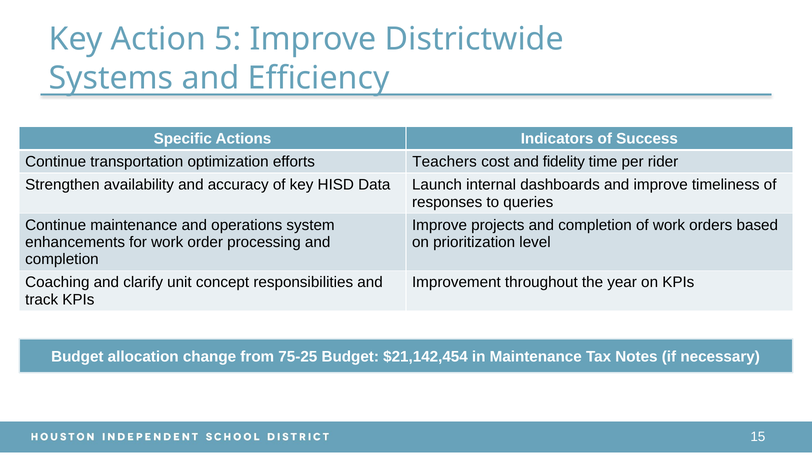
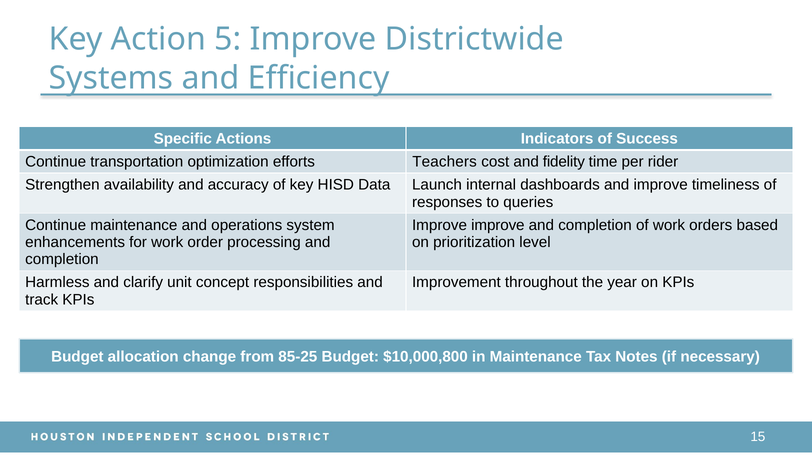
Improve projects: projects -> improve (498, 225)
Coaching: Coaching -> Harmless (57, 282)
75-25: 75-25 -> 85-25 (298, 357)
$21,142,454: $21,142,454 -> $10,000,800 (425, 357)
